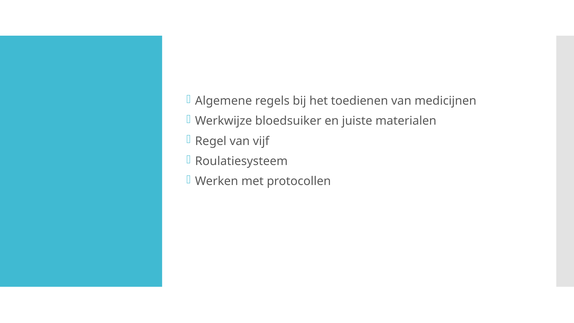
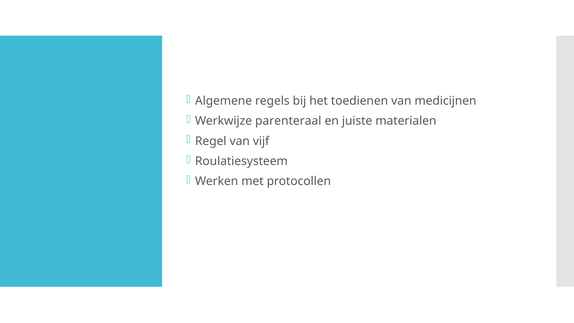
bloedsuiker: bloedsuiker -> parenteraal (288, 121)
